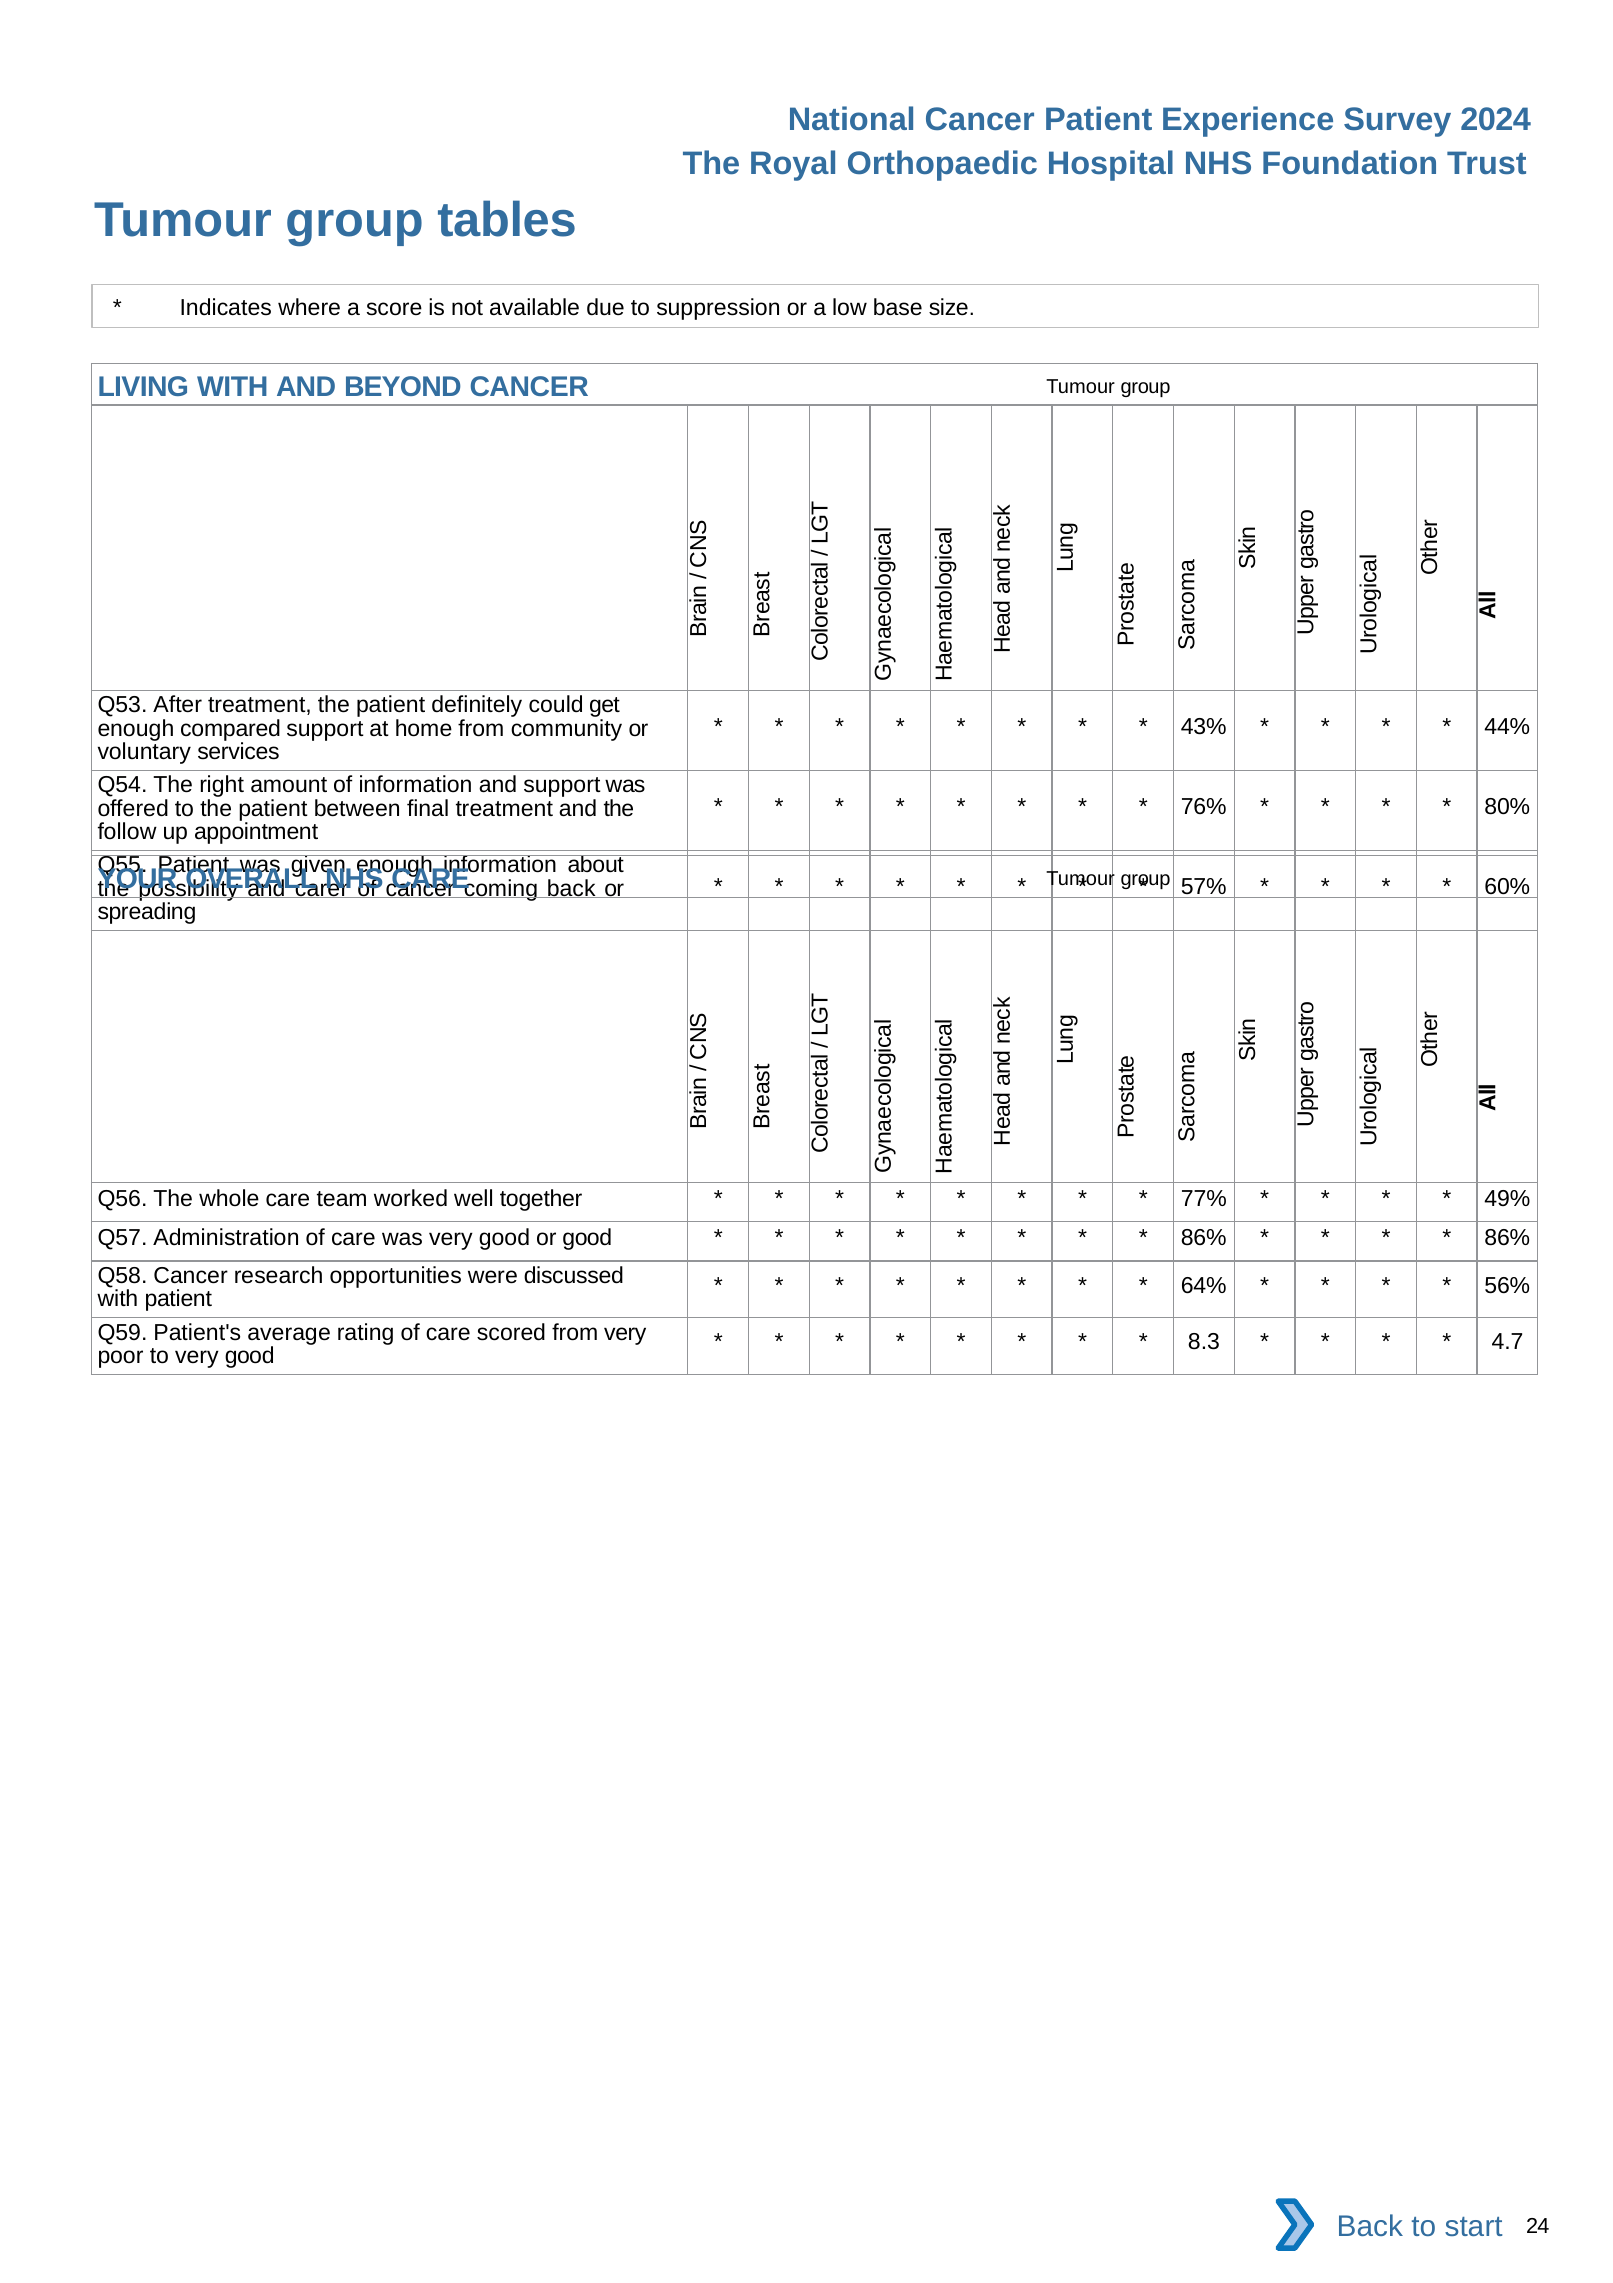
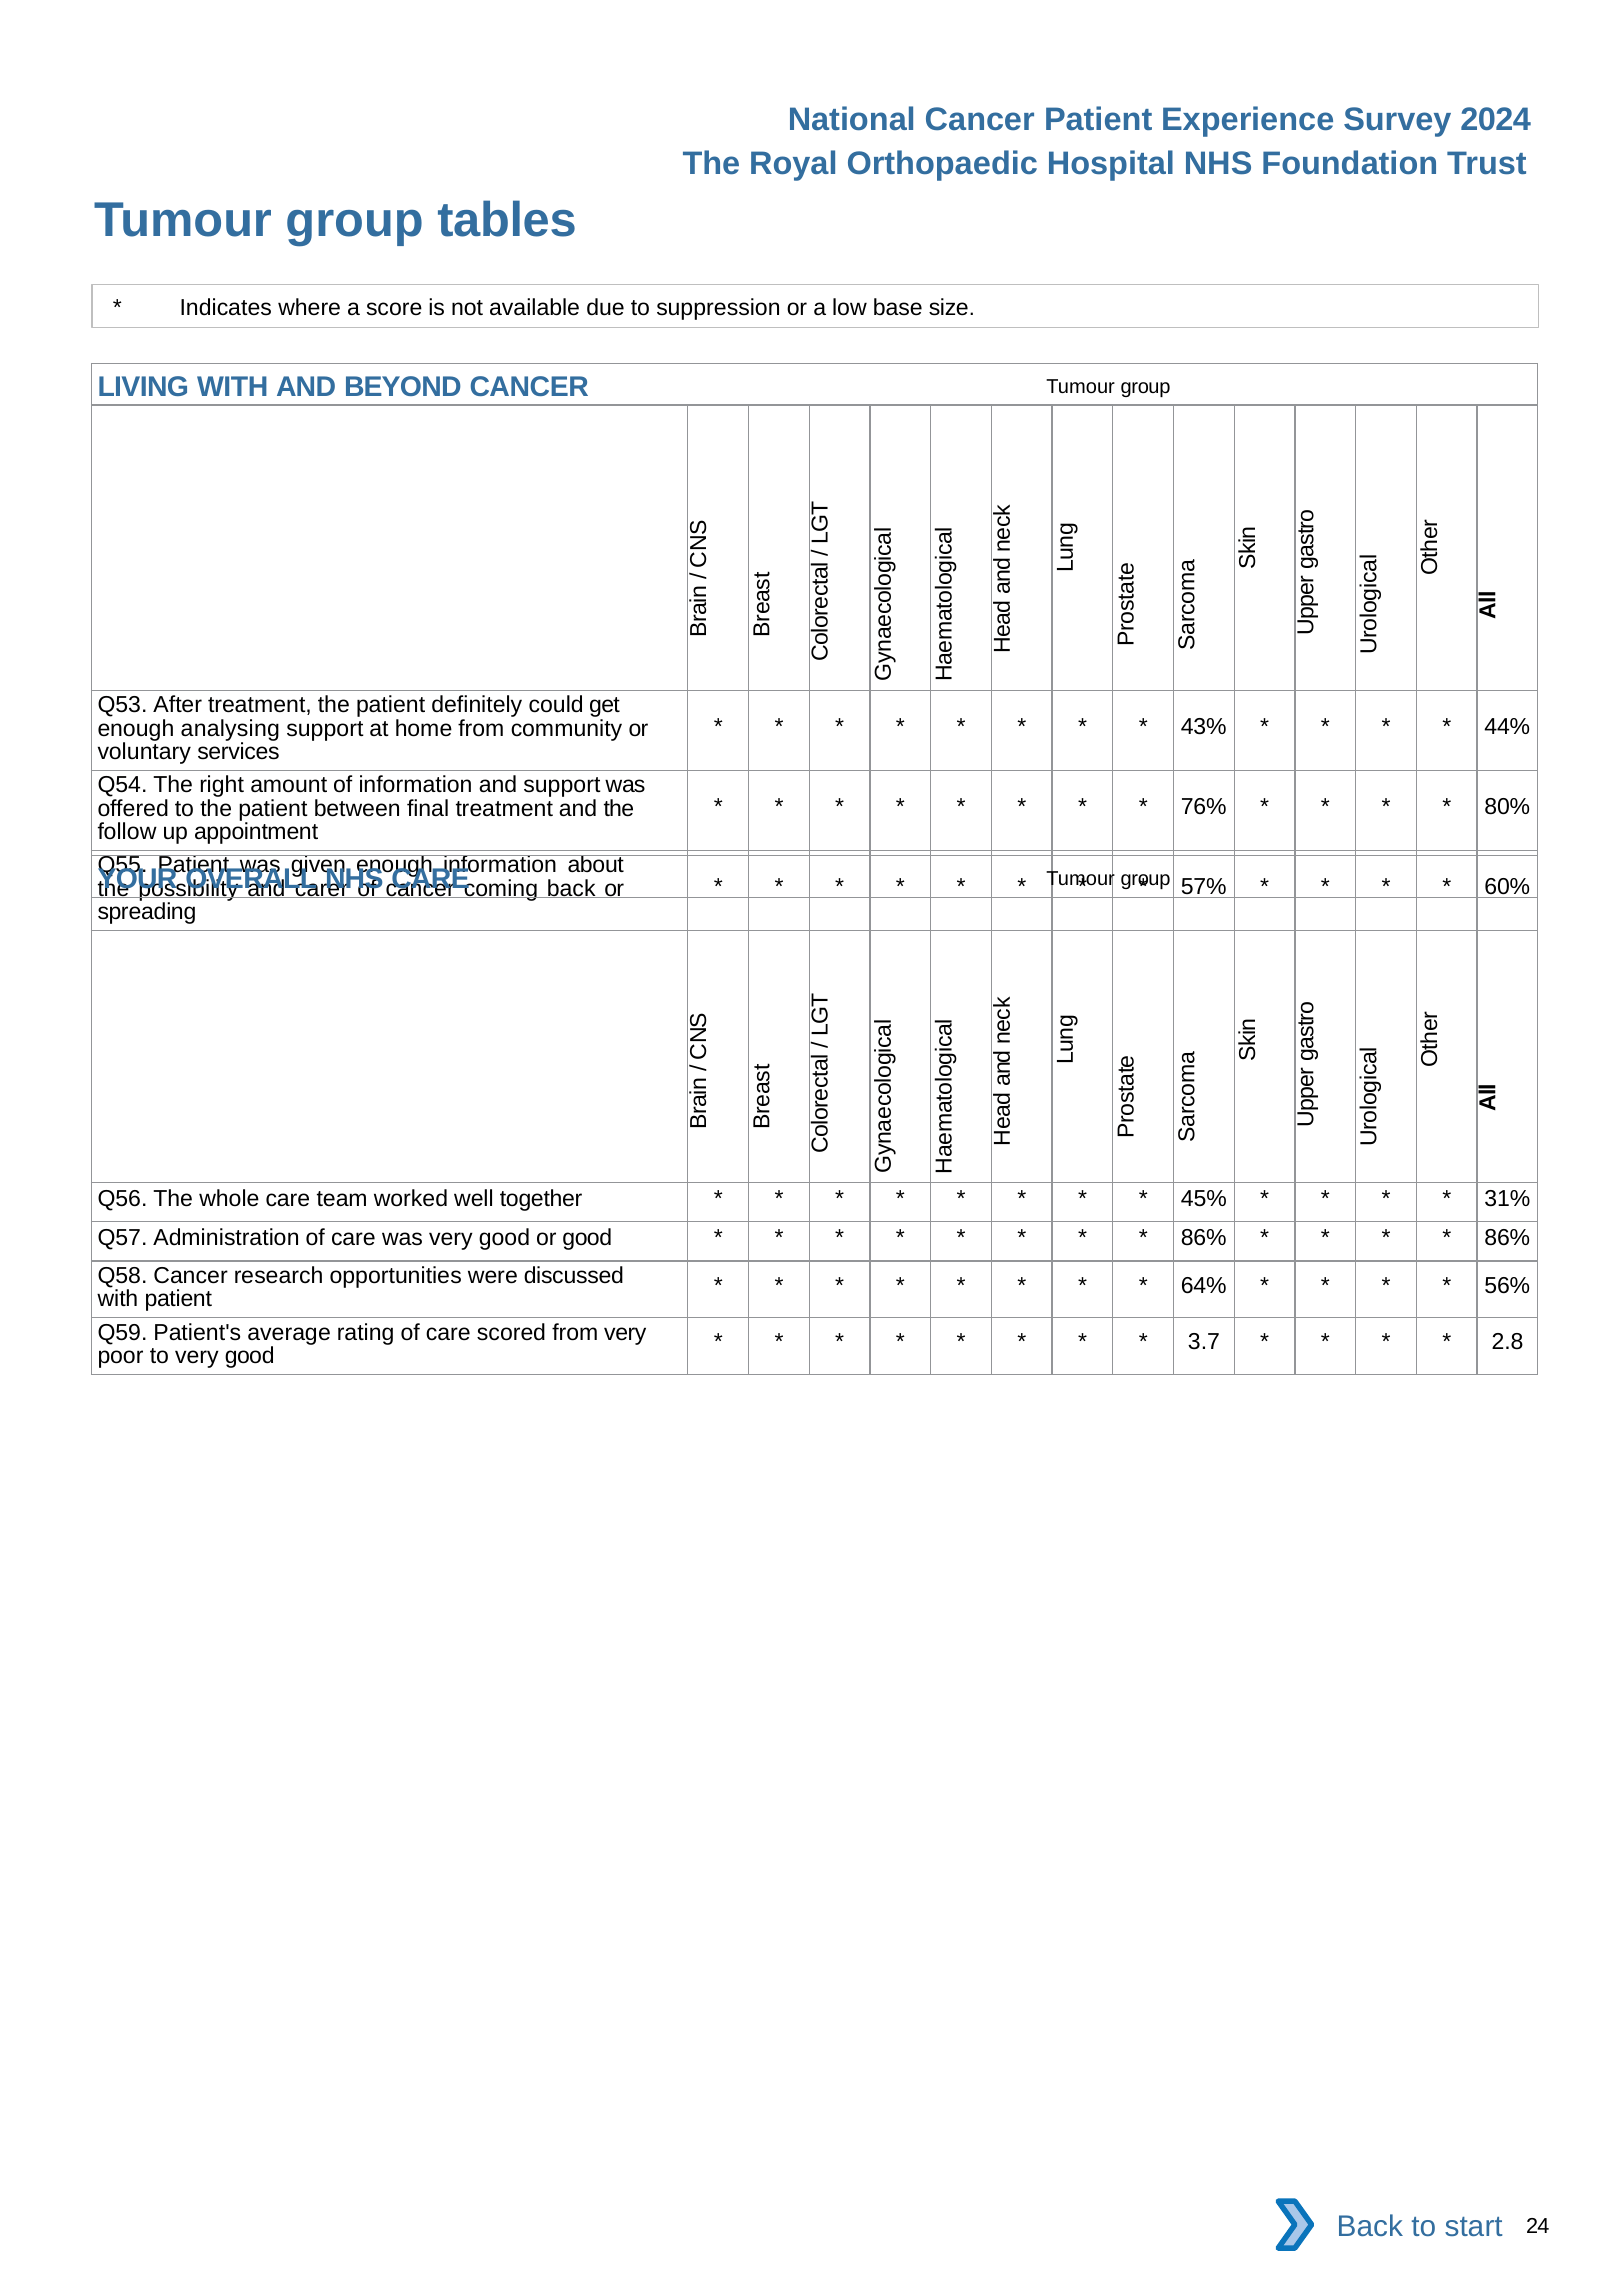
compared: compared -> analysing (230, 728)
77%: 77% -> 45% (1204, 1198)
49%: 49% -> 31% (1507, 1198)
8.3: 8.3 -> 3.7 (1204, 1342)
4.7: 4.7 -> 2.8 (1508, 1342)
